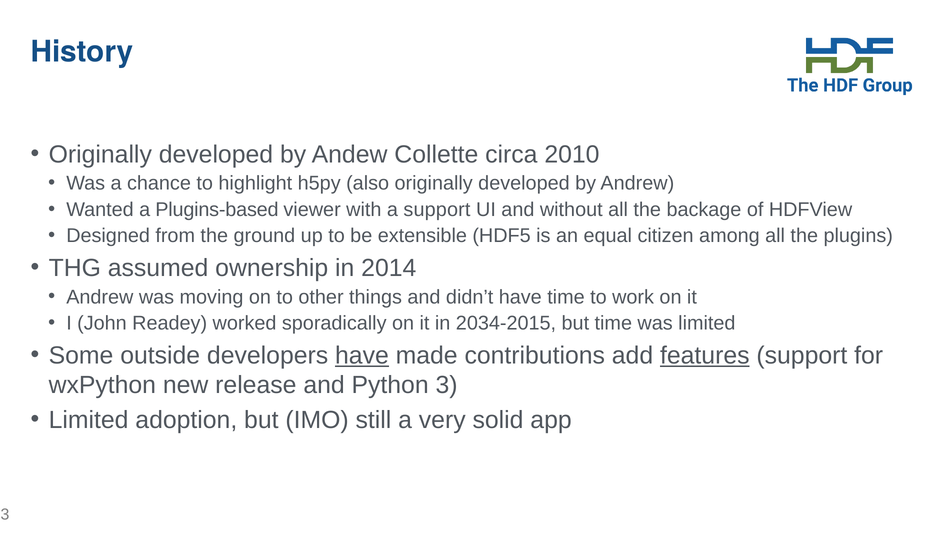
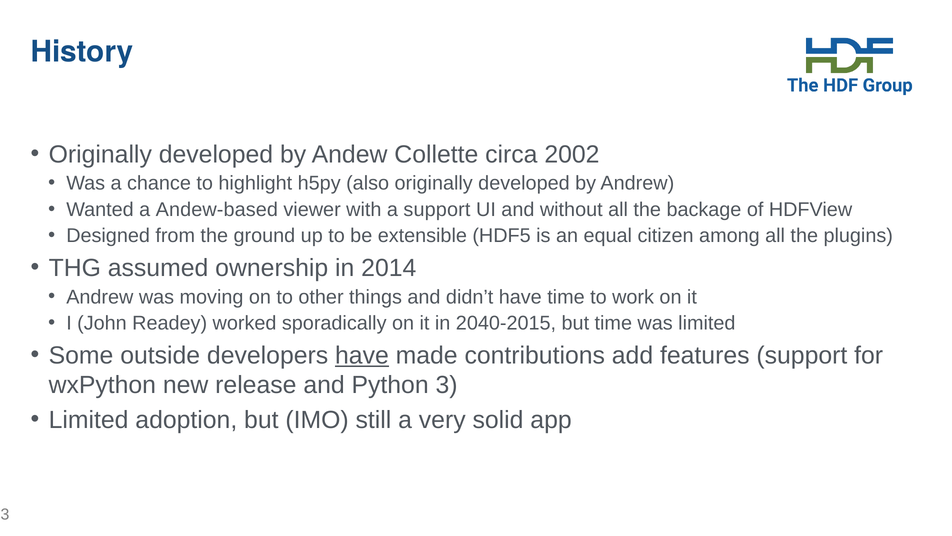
2010: 2010 -> 2002 (572, 154)
Plugins-based: Plugins-based -> Andew-based (217, 209)
2034-2015: 2034-2015 -> 2040-2015 (506, 323)
features underline: present -> none (705, 355)
